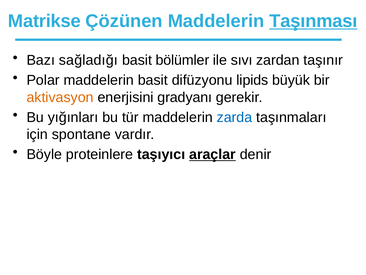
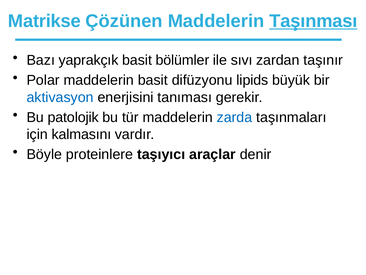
sağladığı: sağladığı -> yaprakçık (89, 60)
aktivasyon colour: orange -> blue (60, 97)
gradyanı: gradyanı -> tanıması (185, 97)
yığınları: yığınları -> patolojik (73, 117)
spontane: spontane -> kalmasını (81, 134)
araçlar underline: present -> none (212, 154)
